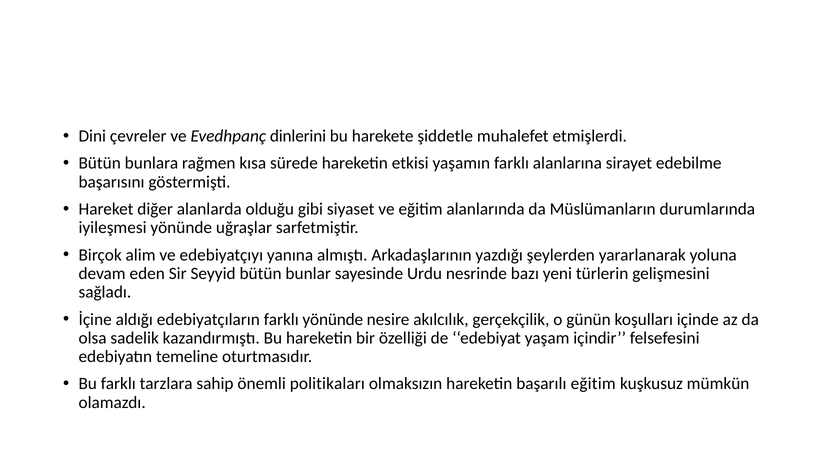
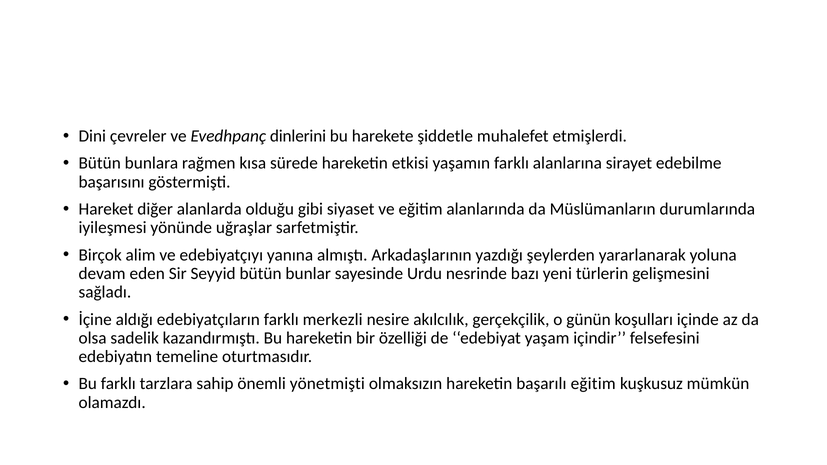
farklı yönünde: yönünde -> merkezli (333, 319)
politikaları: politikaları -> yönetmişti (327, 384)
